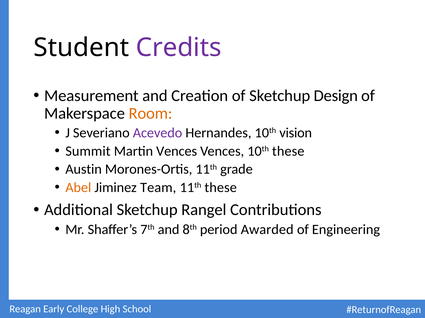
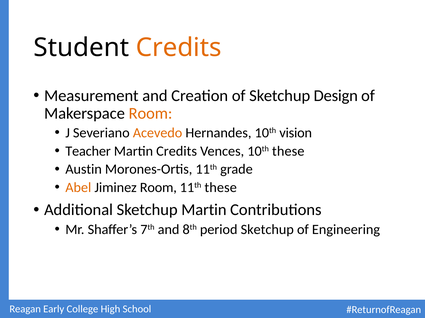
Credits colour: purple -> orange (179, 48)
Acevedo colour: purple -> orange (158, 133)
Summit: Summit -> Teacher (88, 151)
Martin Vences: Vences -> Credits (177, 151)
Jiminez Team: Team -> Room (158, 188)
Sketchup Rangel: Rangel -> Martin (204, 210)
period Awarded: Awarded -> Sketchup (267, 230)
